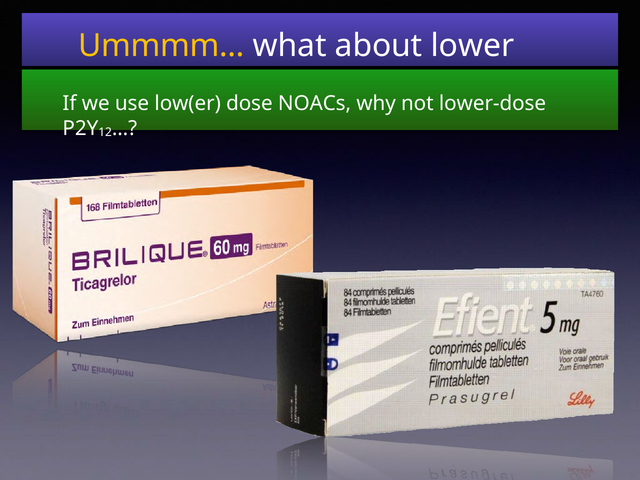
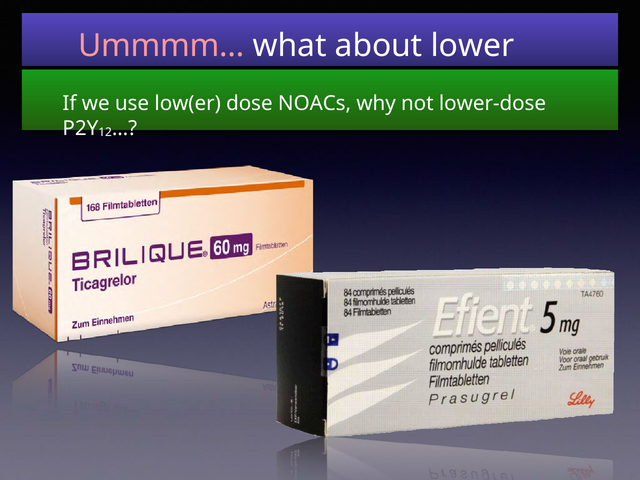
Ummmm… colour: yellow -> pink (161, 46)
